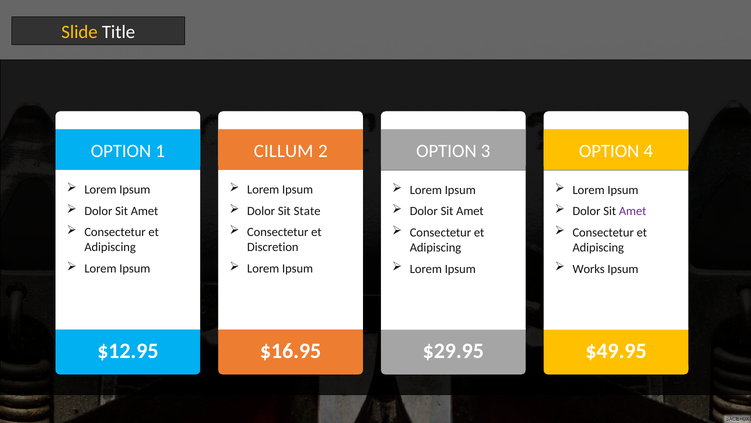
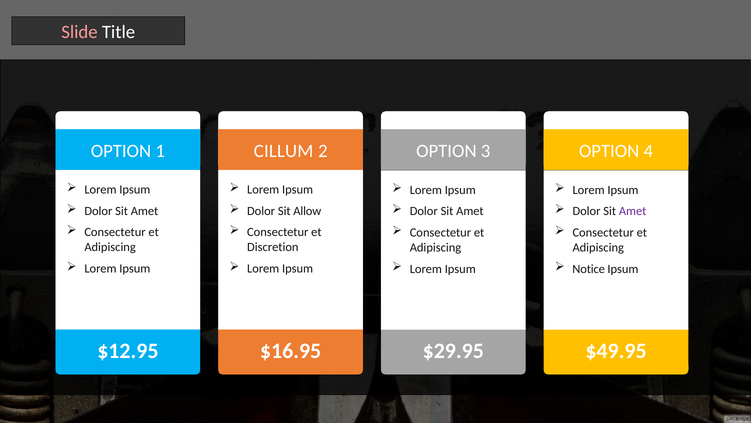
Slide colour: yellow -> pink (79, 32)
State: State -> Allow (307, 211)
Works: Works -> Notice (589, 269)
